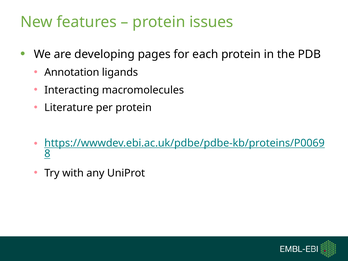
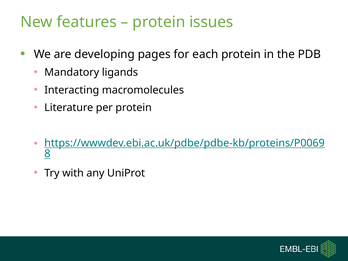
Annotation: Annotation -> Mandatory (72, 72)
